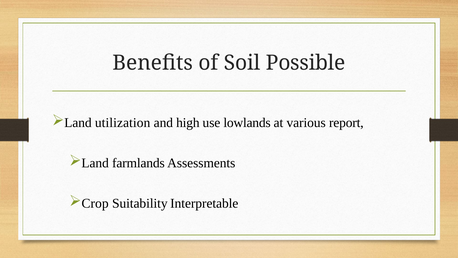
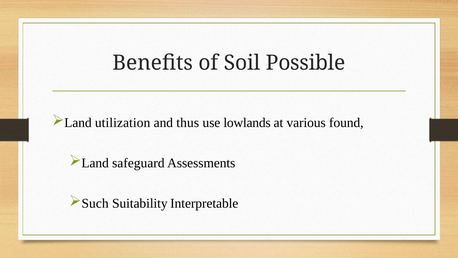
high: high -> thus (188, 123)
report: report -> found (346, 123)
farmlands: farmlands -> safeguard (138, 163)
Crop: Crop -> Such (95, 203)
